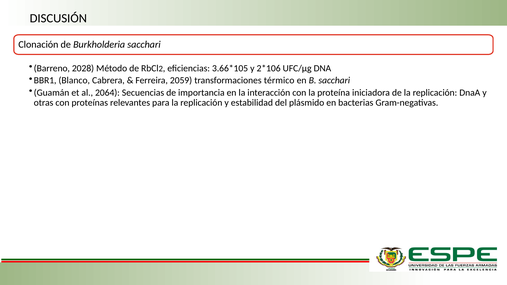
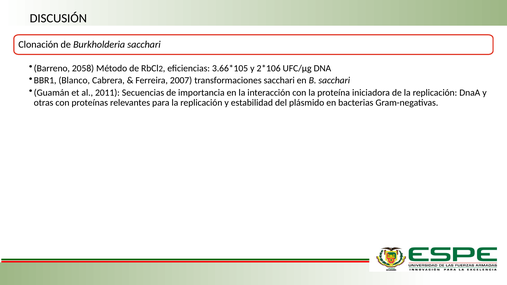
2028: 2028 -> 2058 (83, 68)
2059: 2059 -> 2007 (181, 80)
transformaciones térmico: térmico -> sacchari (279, 80)
2064: 2064 -> 2011 (107, 93)
